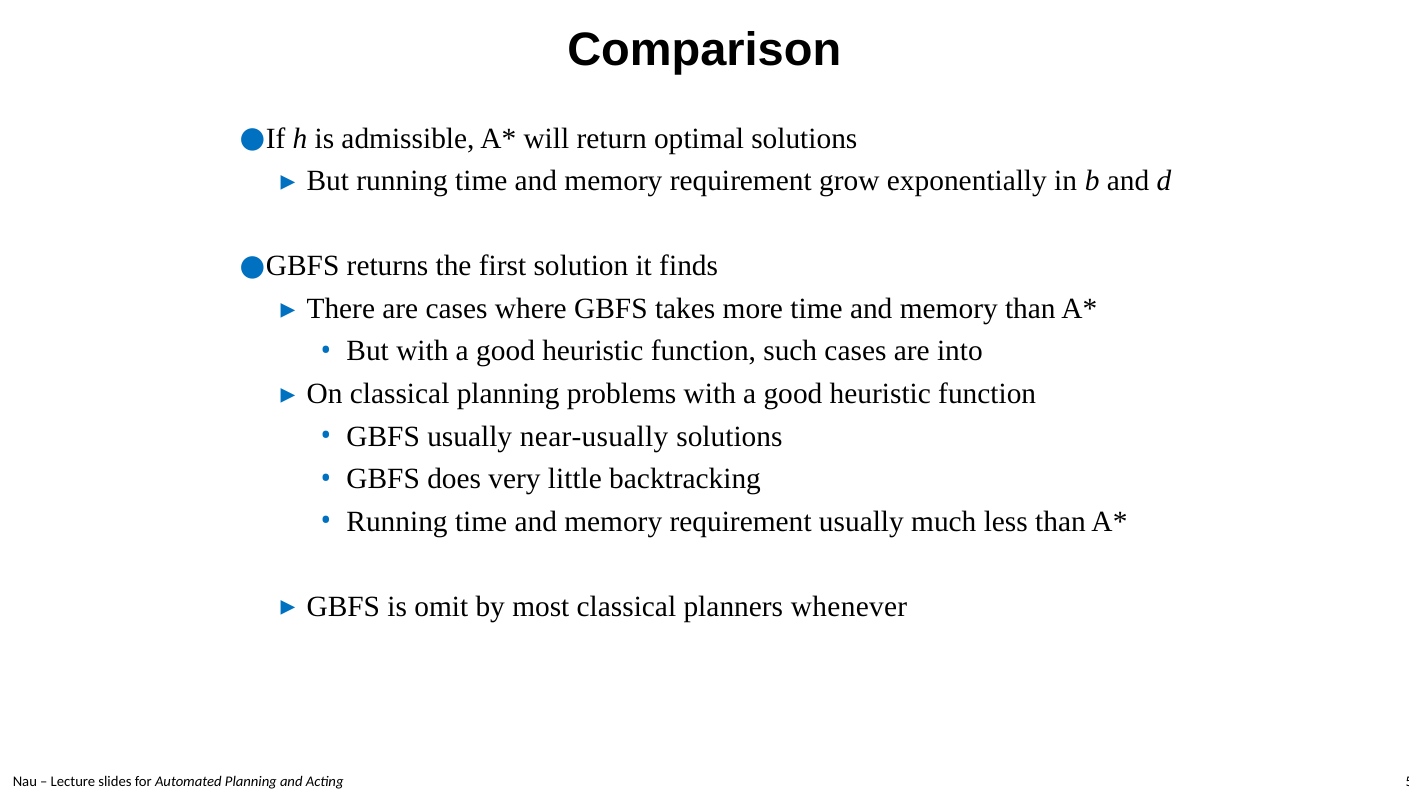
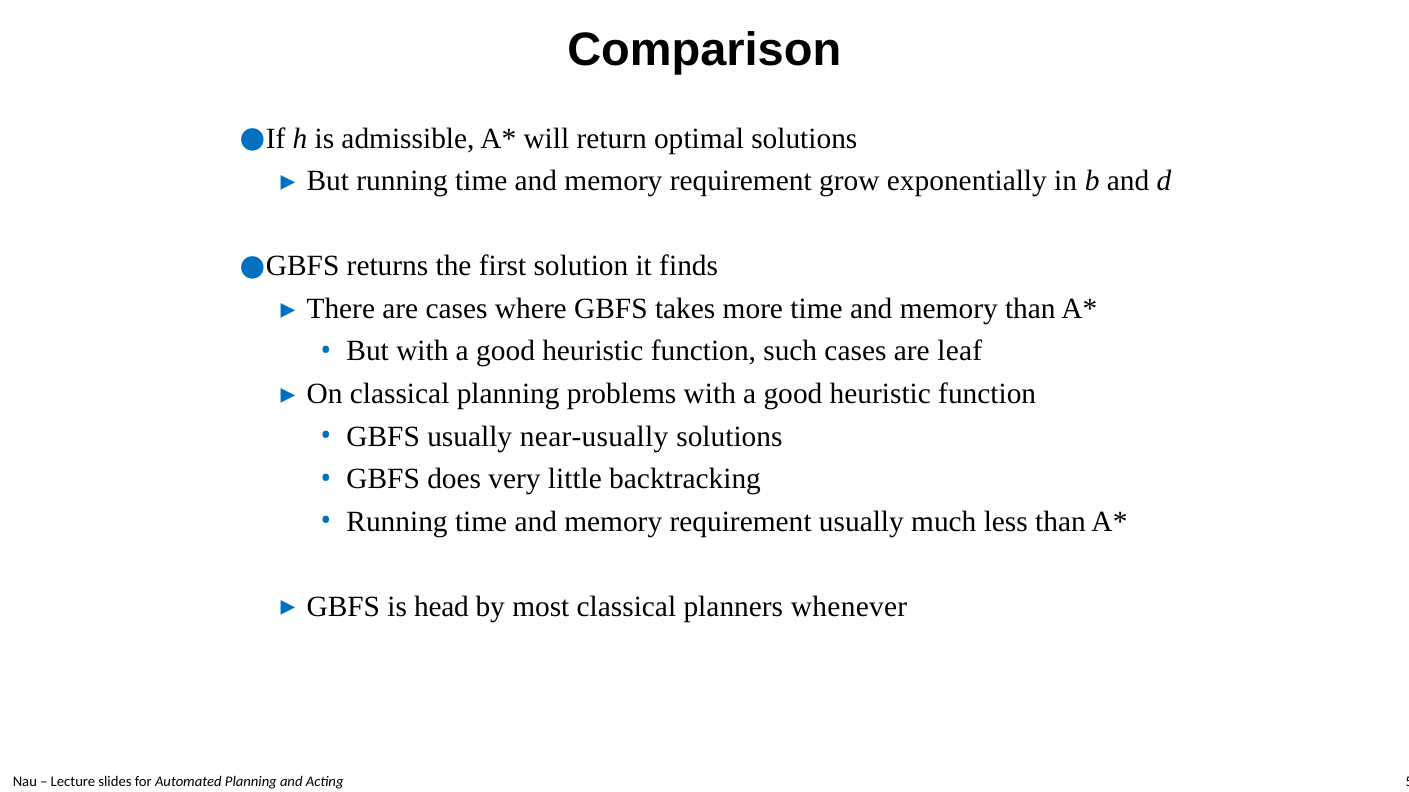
into: into -> leaf (960, 352)
omit: omit -> head (441, 607)
